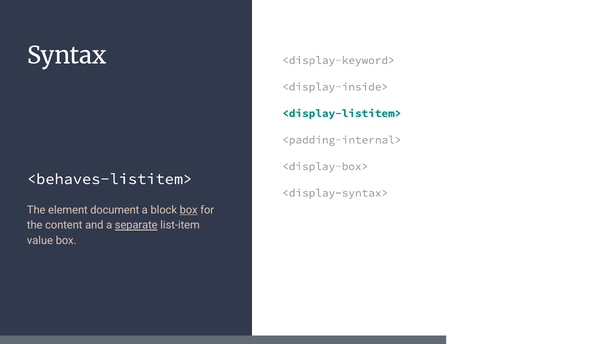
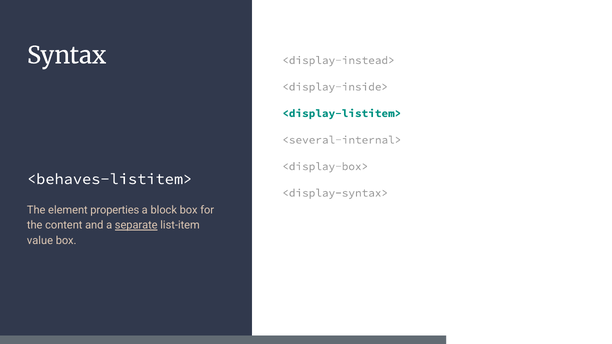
<display-keyword>: <display-keyword> -> <display-instead> (338, 60)
<padding-internal>: <padding-internal> -> <several-internal> (342, 140)
document: document -> properties (115, 210)
box underline: present -> none (189, 210)
